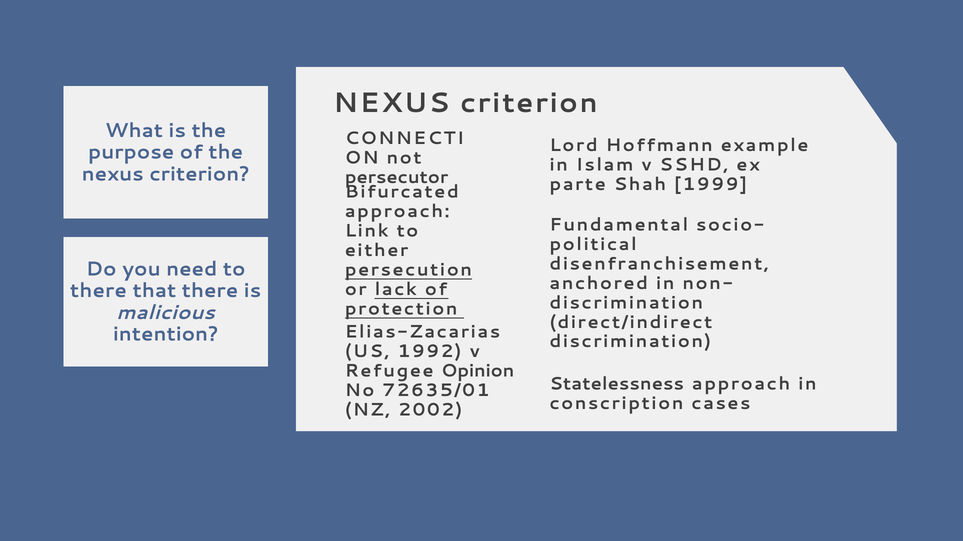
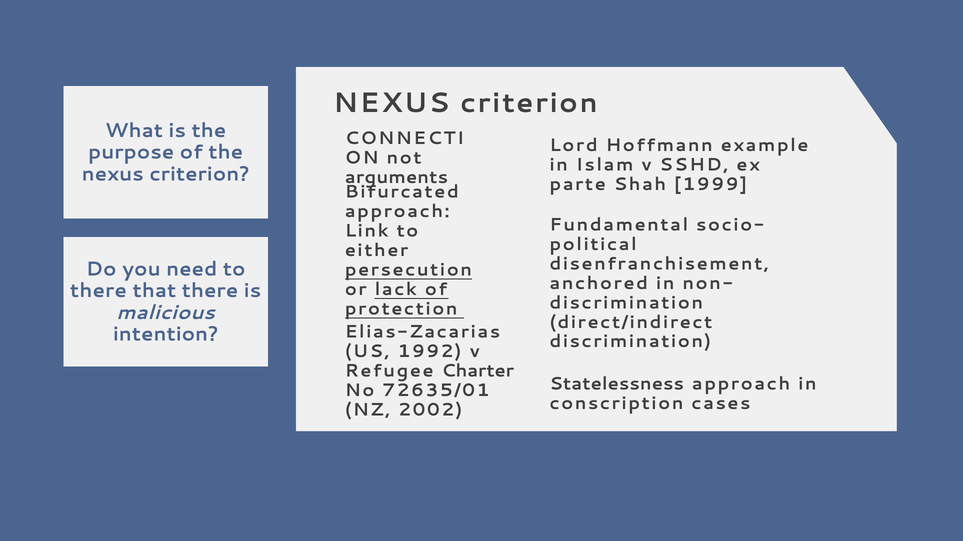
persecutor: persecutor -> arguments (396, 178)
Opinion: Opinion -> Charter (478, 371)
